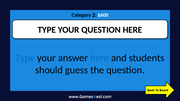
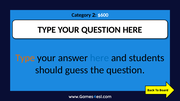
Type colour: blue -> orange (25, 58)
